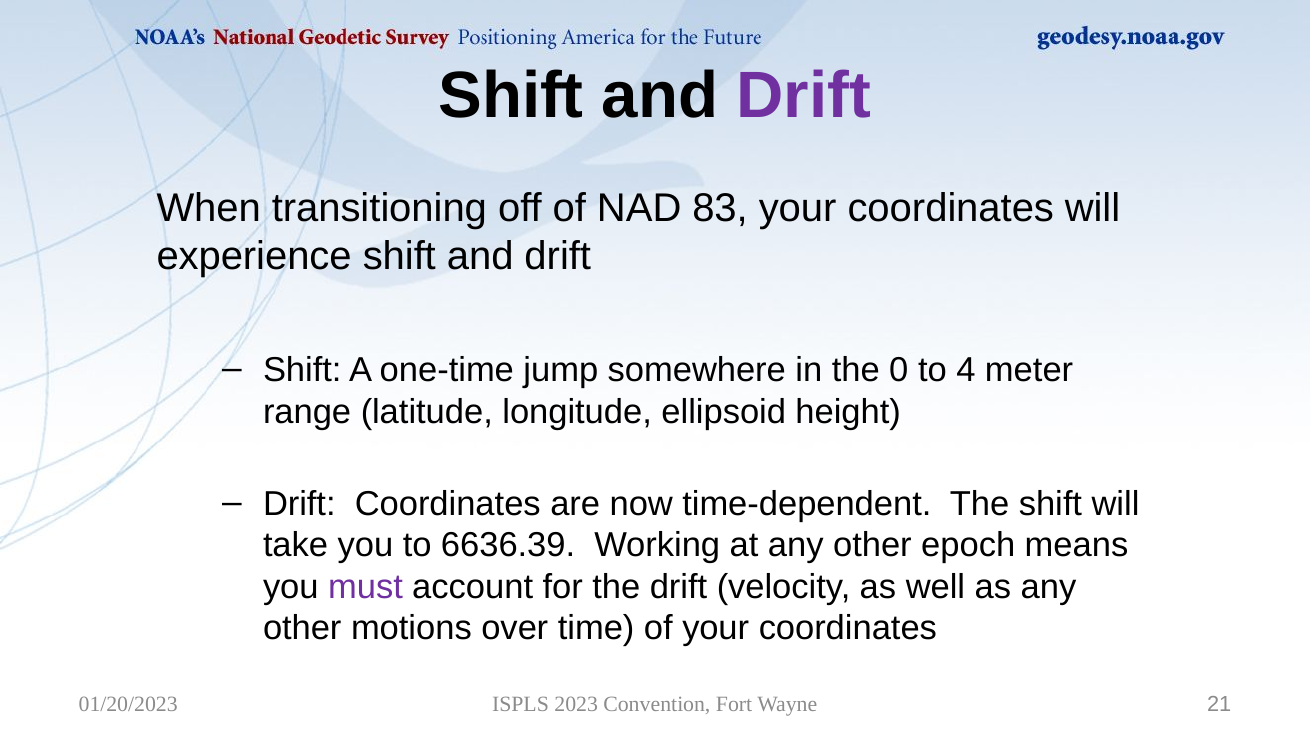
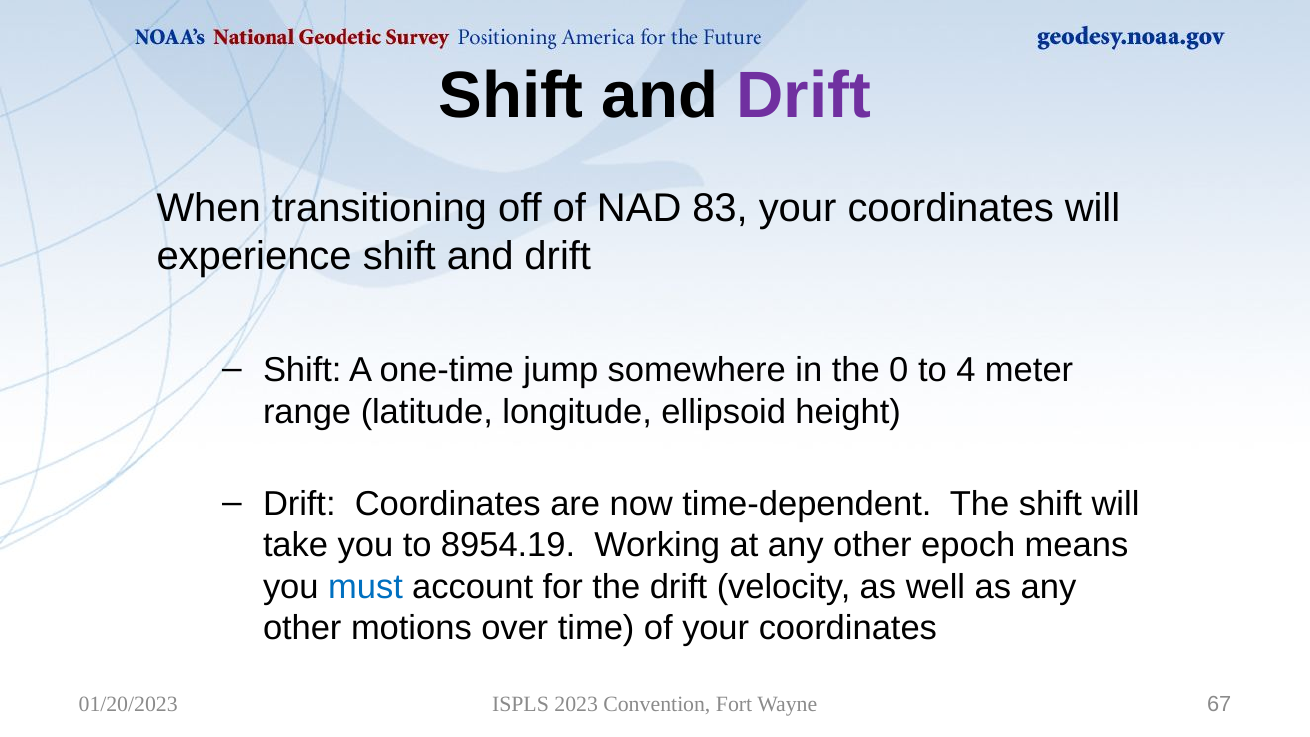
6636.39: 6636.39 -> 8954.19 (508, 545)
must colour: purple -> blue (365, 587)
21: 21 -> 67 (1219, 704)
